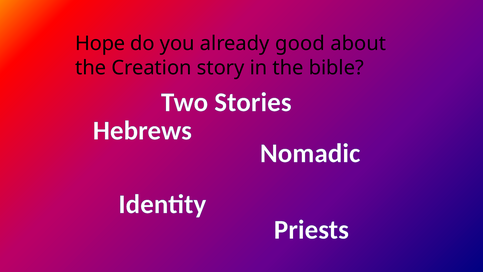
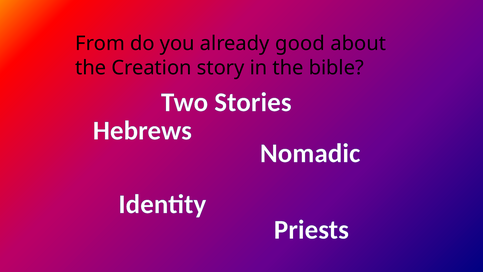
Hope: Hope -> From (100, 44)
